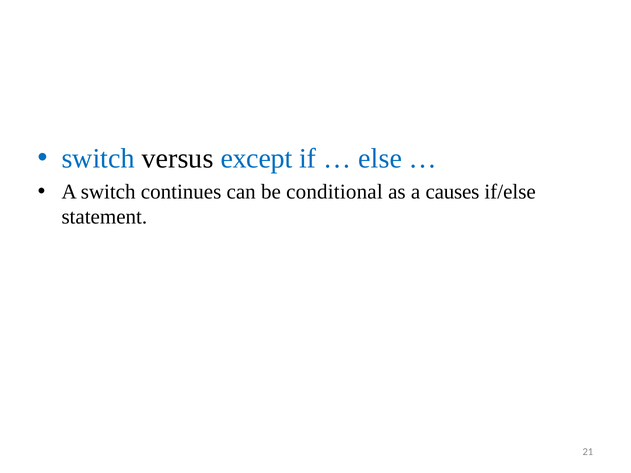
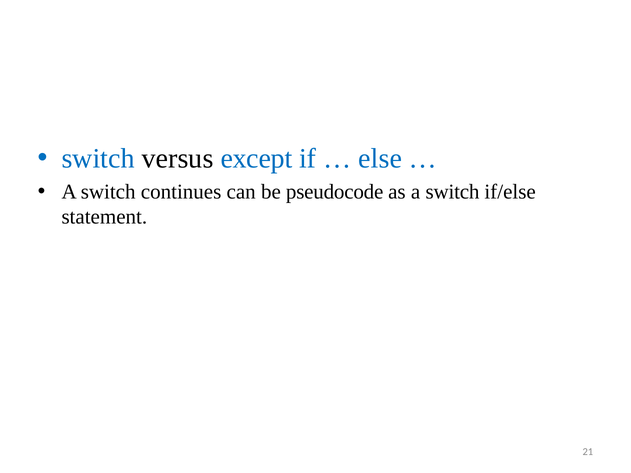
conditional: conditional -> pseudocode (335, 192)
as a causes: causes -> switch (452, 192)
